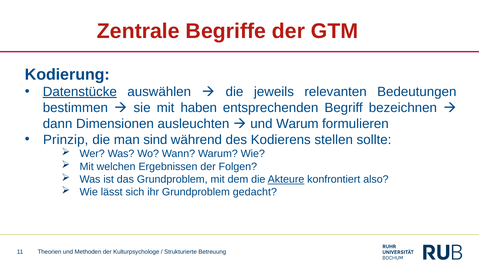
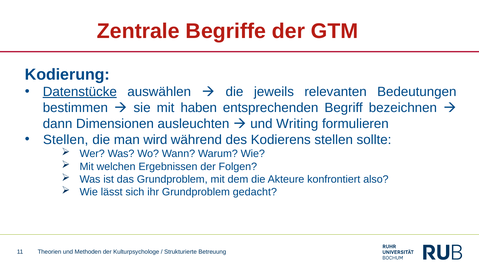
und Warum: Warum -> Writing (297, 124)
Prinzip: Prinzip -> Stellen (66, 140)
sind: sind -> wird (155, 140)
Akteure underline: present -> none (286, 180)
